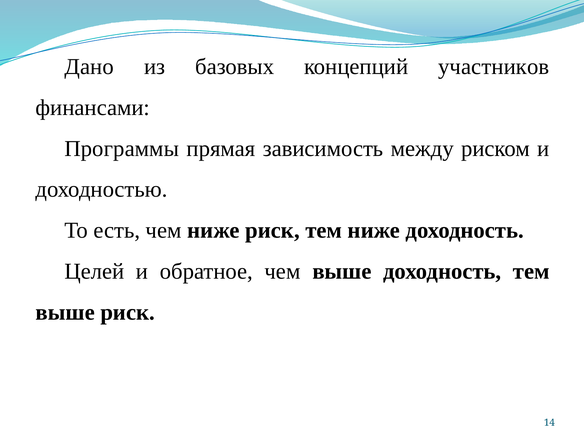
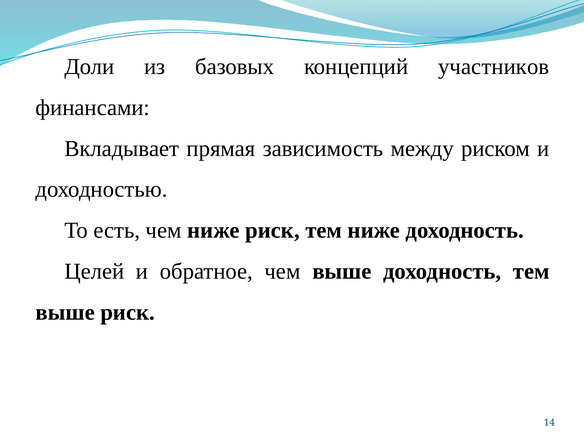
Дано: Дано -> Доли (89, 67)
Программы: Программы -> Вкладывает (122, 149)
